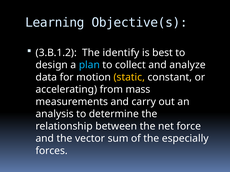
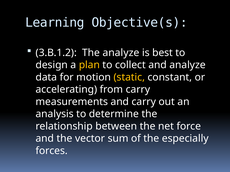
The identify: identify -> analyze (121, 53)
plan colour: light blue -> yellow (89, 65)
from mass: mass -> carry (138, 90)
